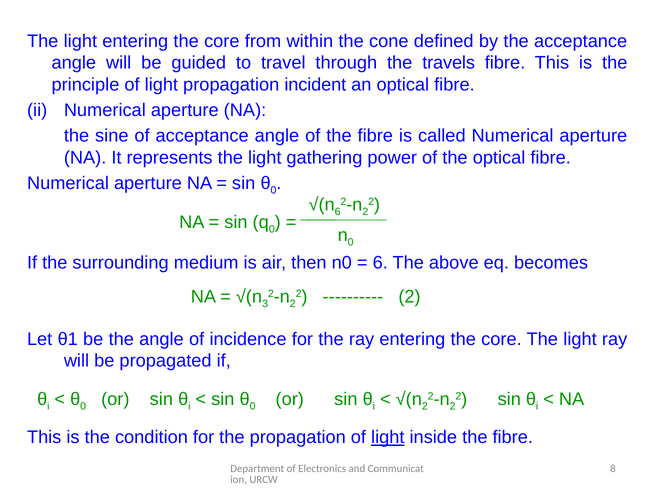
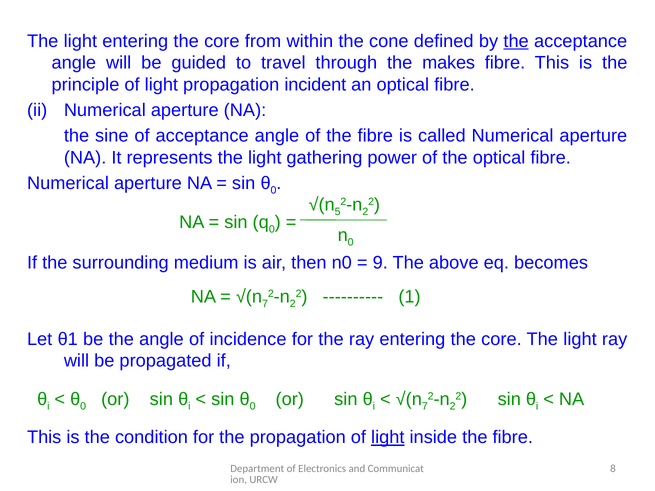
the underline: none -> present (516, 41)
travels: travels -> makes (449, 63)
6: 6 -> 5 (338, 212)
6: 6 -> 9 (380, 263)
3: 3 -> 7 (265, 304)
2: 2 -> 1 (410, 297)
2: 2 -> 7 (425, 406)
